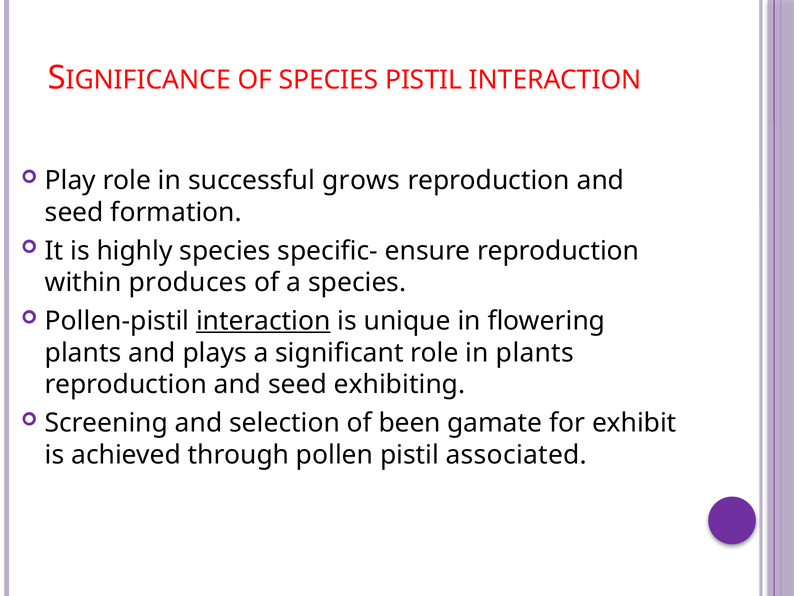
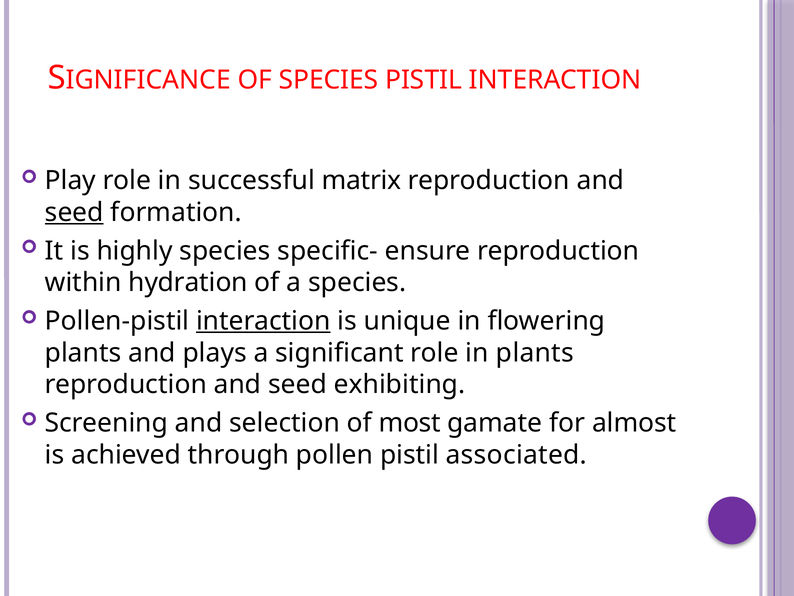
grows: grows -> matrix (361, 180)
seed underline: none -> present (74, 212)
produces: produces -> hydration (188, 282)
been: been -> most (410, 423)
exhibit: exhibit -> almost (634, 423)
